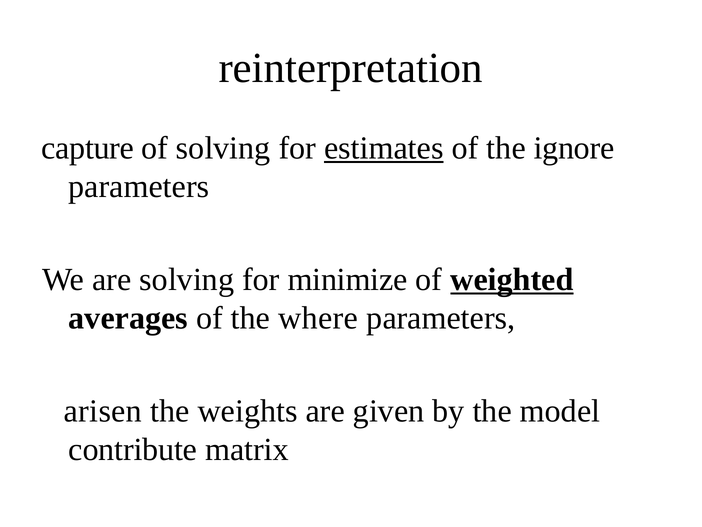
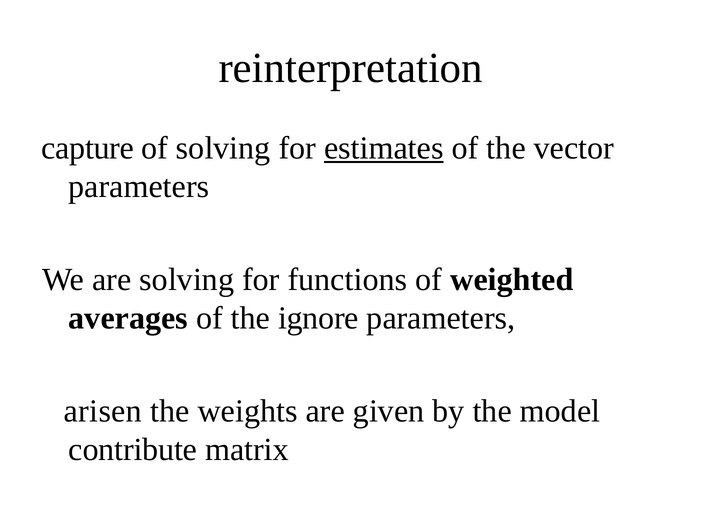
ignore: ignore -> vector (574, 148)
minimize: minimize -> functions (347, 279)
weighted underline: present -> none (512, 279)
where: where -> ignore (318, 318)
